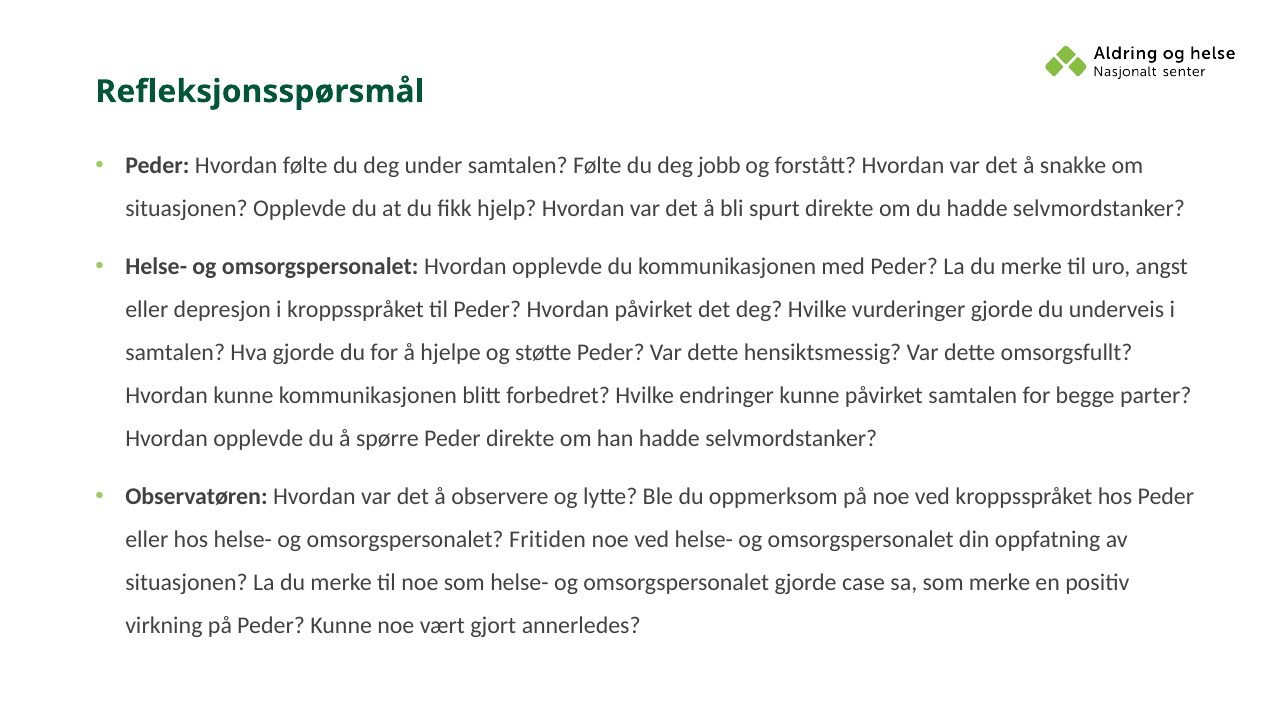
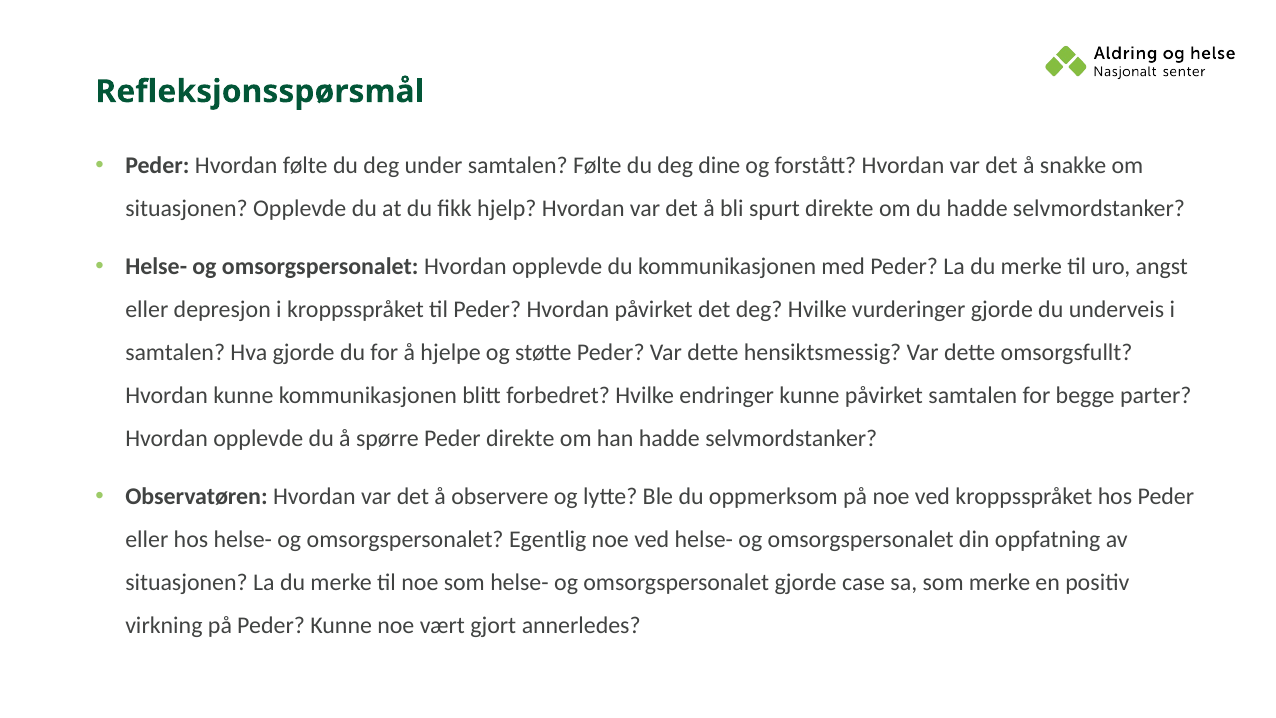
jobb: jobb -> dine (719, 166)
Fritiden: Fritiden -> Egentlig (548, 540)
